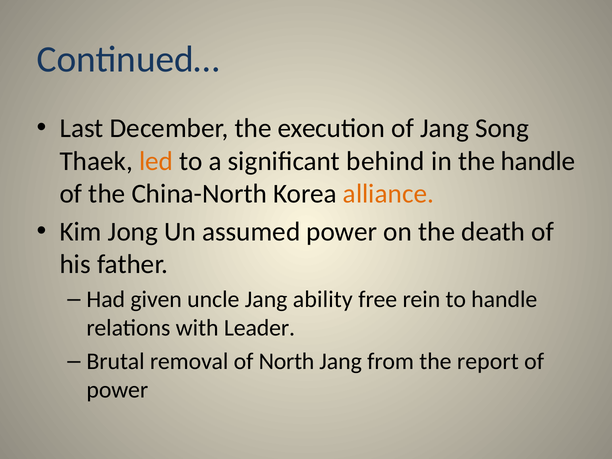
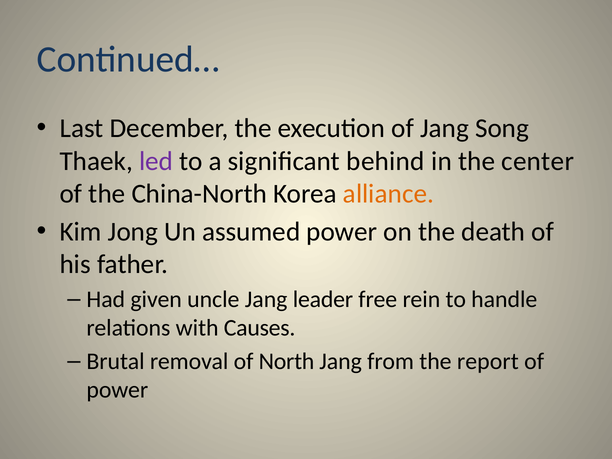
led colour: orange -> purple (156, 161)
the handle: handle -> center (538, 161)
ability: ability -> leader (323, 300)
Leader: Leader -> Causes (260, 328)
